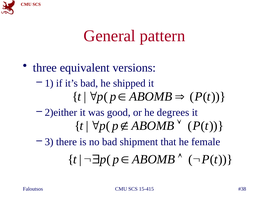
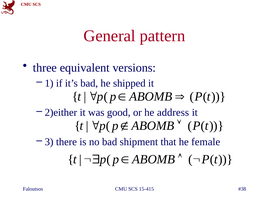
degrees: degrees -> address (173, 112)
